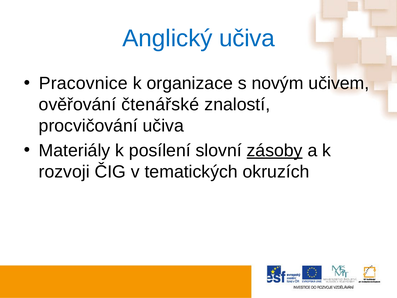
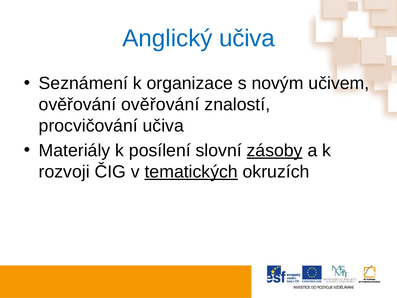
Pracovnice: Pracovnice -> Seznámení (83, 83)
ověřování čtenářské: čtenářské -> ověřování (160, 104)
tematických underline: none -> present (191, 172)
